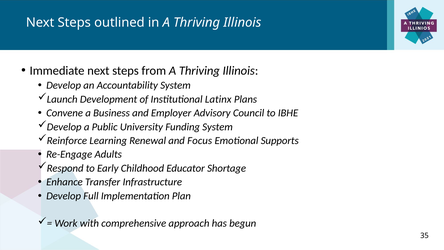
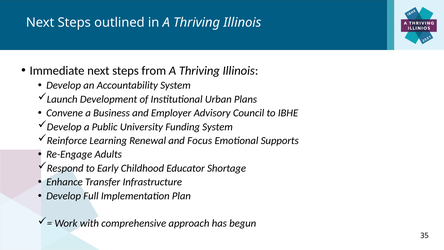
Latinx: Latinx -> Urban (218, 99)
